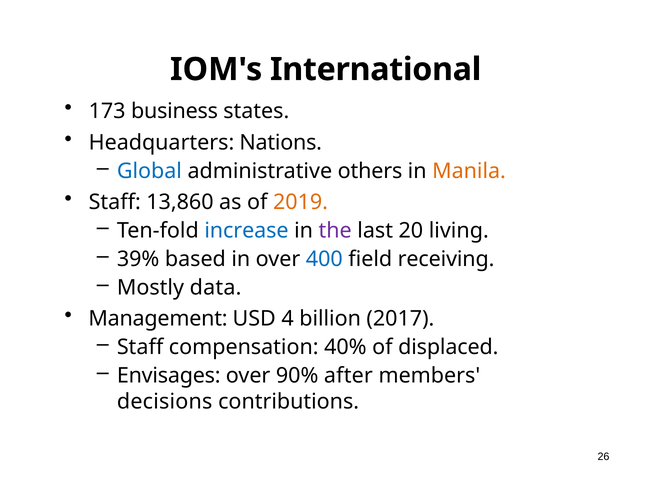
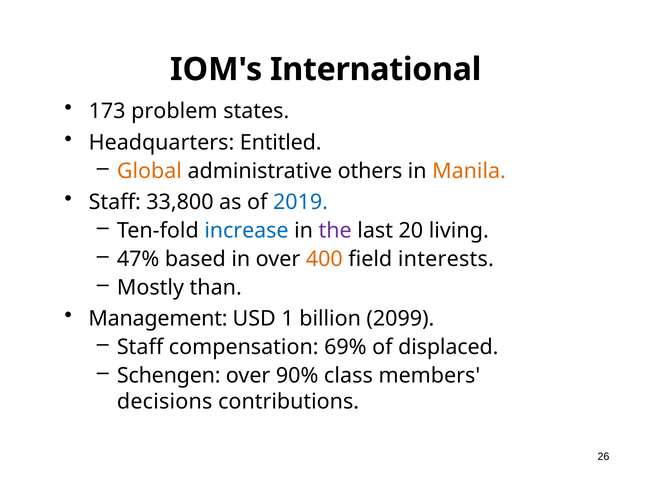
business: business -> problem (174, 111)
Nations: Nations -> Entitled (281, 142)
Global colour: blue -> orange (149, 171)
13,860: 13,860 -> 33,800 (180, 202)
2019 colour: orange -> blue (301, 202)
39%: 39% -> 47% (138, 259)
400 colour: blue -> orange (324, 259)
receiving: receiving -> interests (446, 259)
data: data -> than (216, 287)
4: 4 -> 1 (288, 319)
2017: 2017 -> 2099 (400, 319)
40%: 40% -> 69% (345, 347)
Envisages: Envisages -> Schengen (169, 376)
after: after -> class (348, 376)
